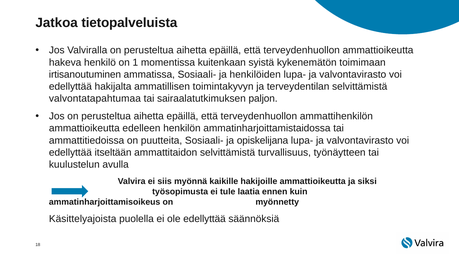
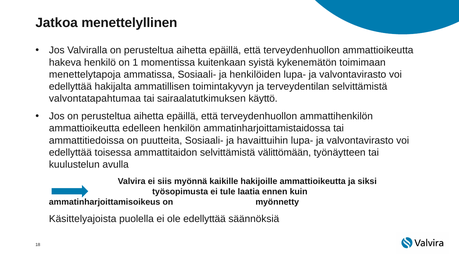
tietopalveluista: tietopalveluista -> menettelyllinen (129, 23)
irtisanoutuminen: irtisanoutuminen -> menettelytapoja (85, 74)
paljon: paljon -> käyttö (263, 99)
opiskelijana: opiskelijana -> havaittuihin (262, 140)
itseltään: itseltään -> toisessa (113, 153)
turvallisuus: turvallisuus -> välittömään (284, 153)
